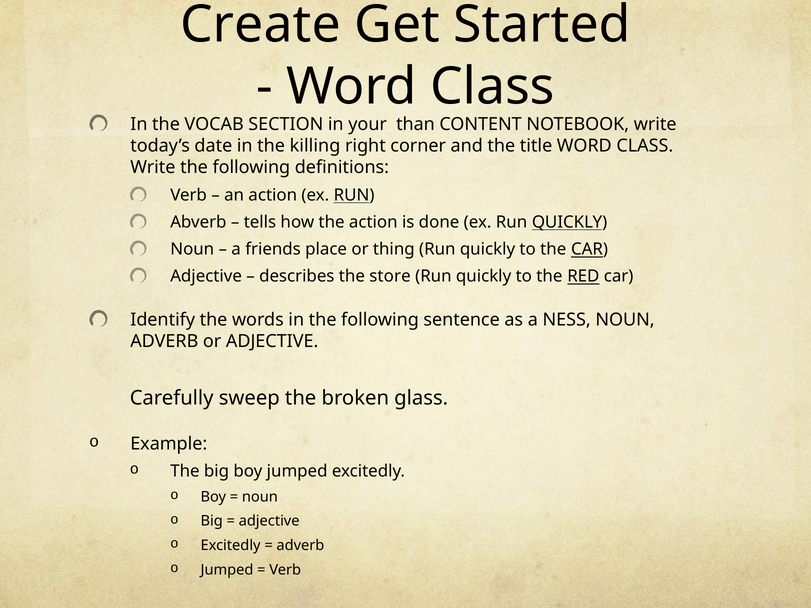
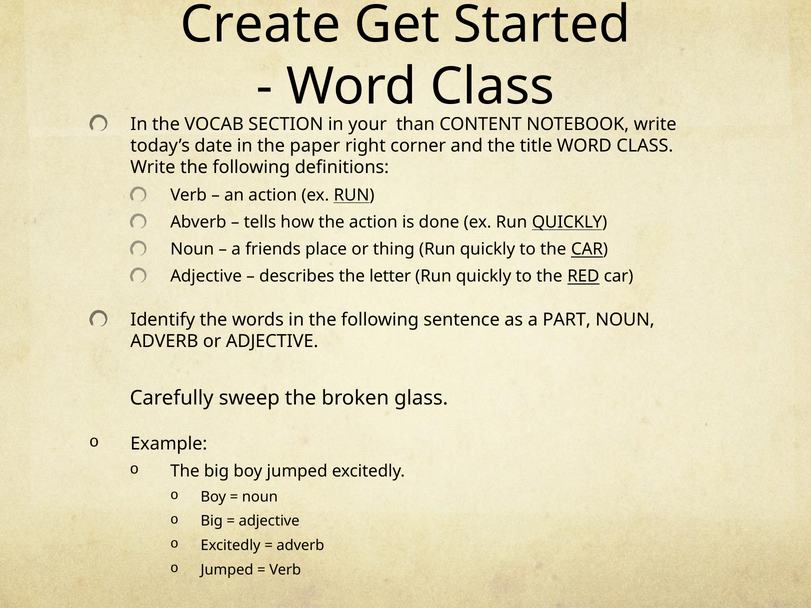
killing: killing -> paper (315, 146)
store: store -> letter (390, 276)
NESS: NESS -> PART (567, 320)
